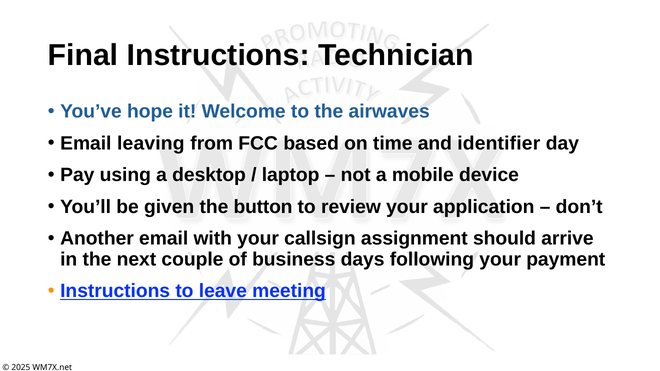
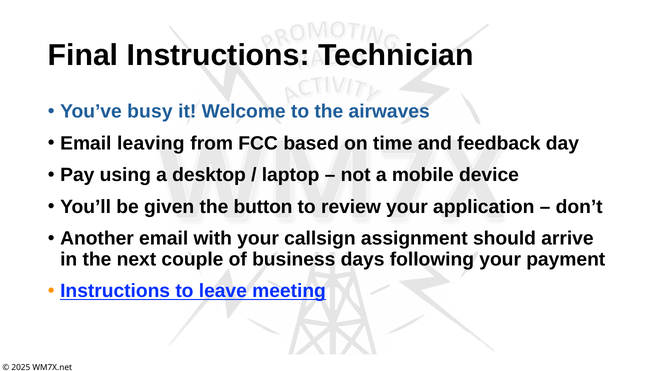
hope: hope -> busy (150, 112)
identifier: identifier -> feedback (499, 143)
